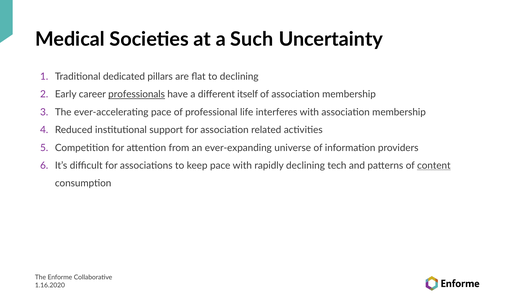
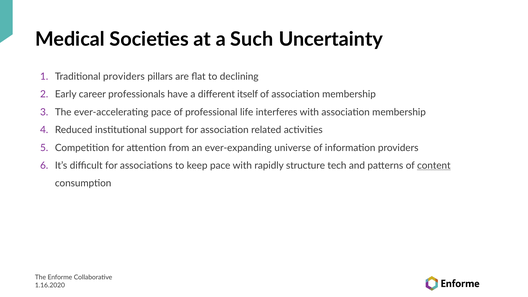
Traditional dedicated: dedicated -> providers (124, 76)
professionals underline: present -> none (137, 94)
rapidly declining: declining -> structure (306, 166)
